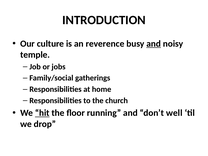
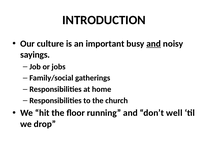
reverence: reverence -> important (105, 44)
temple: temple -> sayings (35, 55)
hit underline: present -> none (42, 113)
